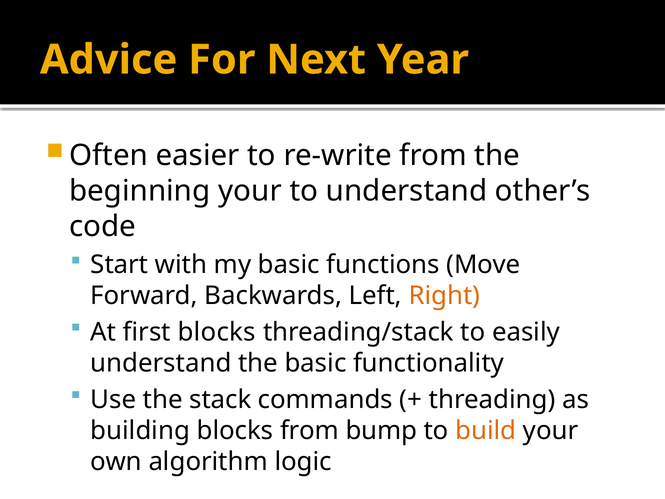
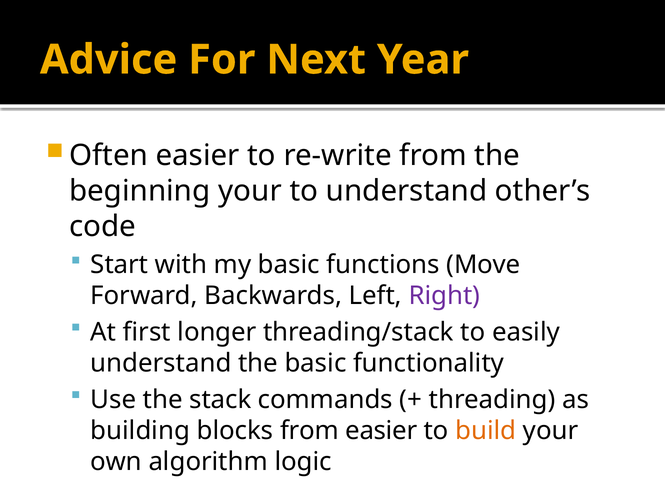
Right colour: orange -> purple (444, 296)
first blocks: blocks -> longer (217, 332)
from bump: bump -> easier (381, 430)
